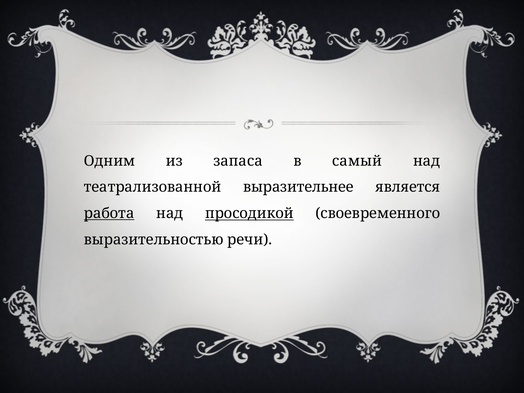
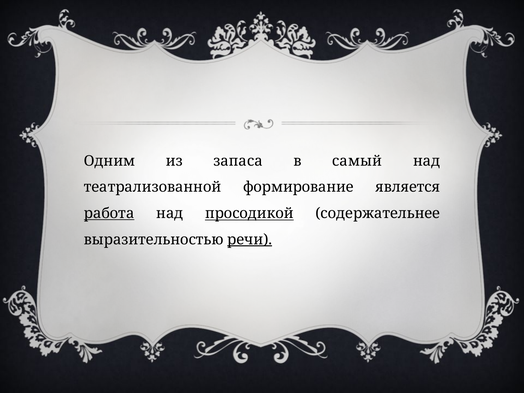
выразительнее: выразительнее -> формирование (298, 187)
своевременного: своевременного -> содержательнее (378, 213)
речи underline: none -> present (250, 240)
